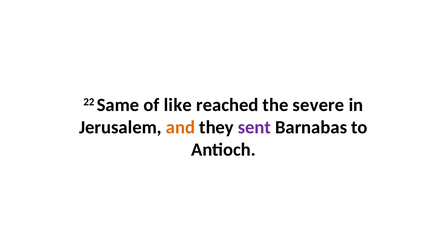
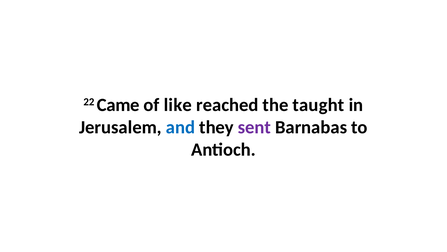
Same: Same -> Came (118, 105)
severe: severe -> taught (318, 105)
and colour: orange -> blue (180, 127)
